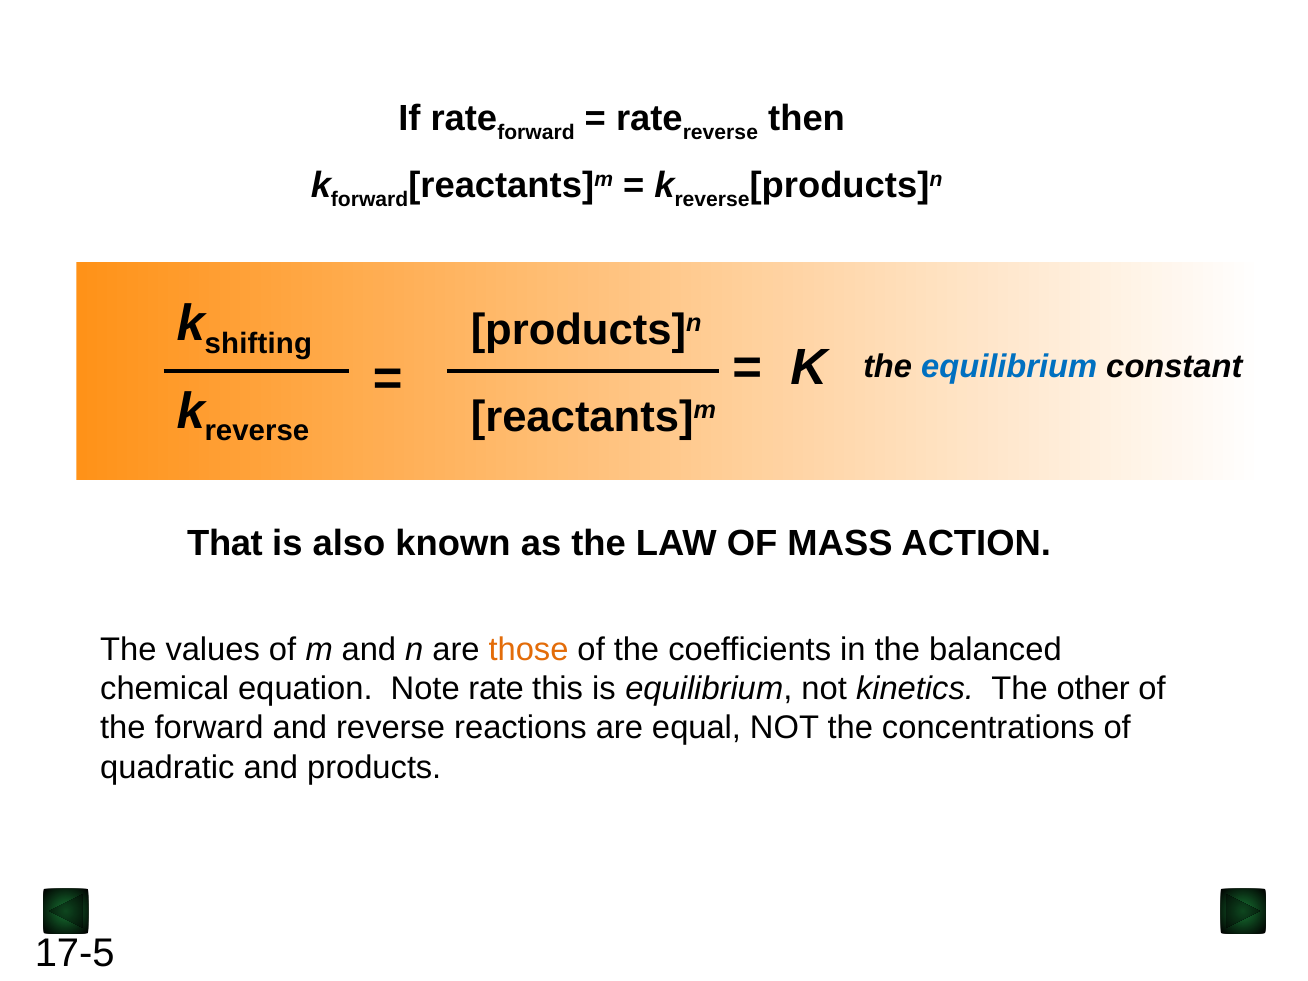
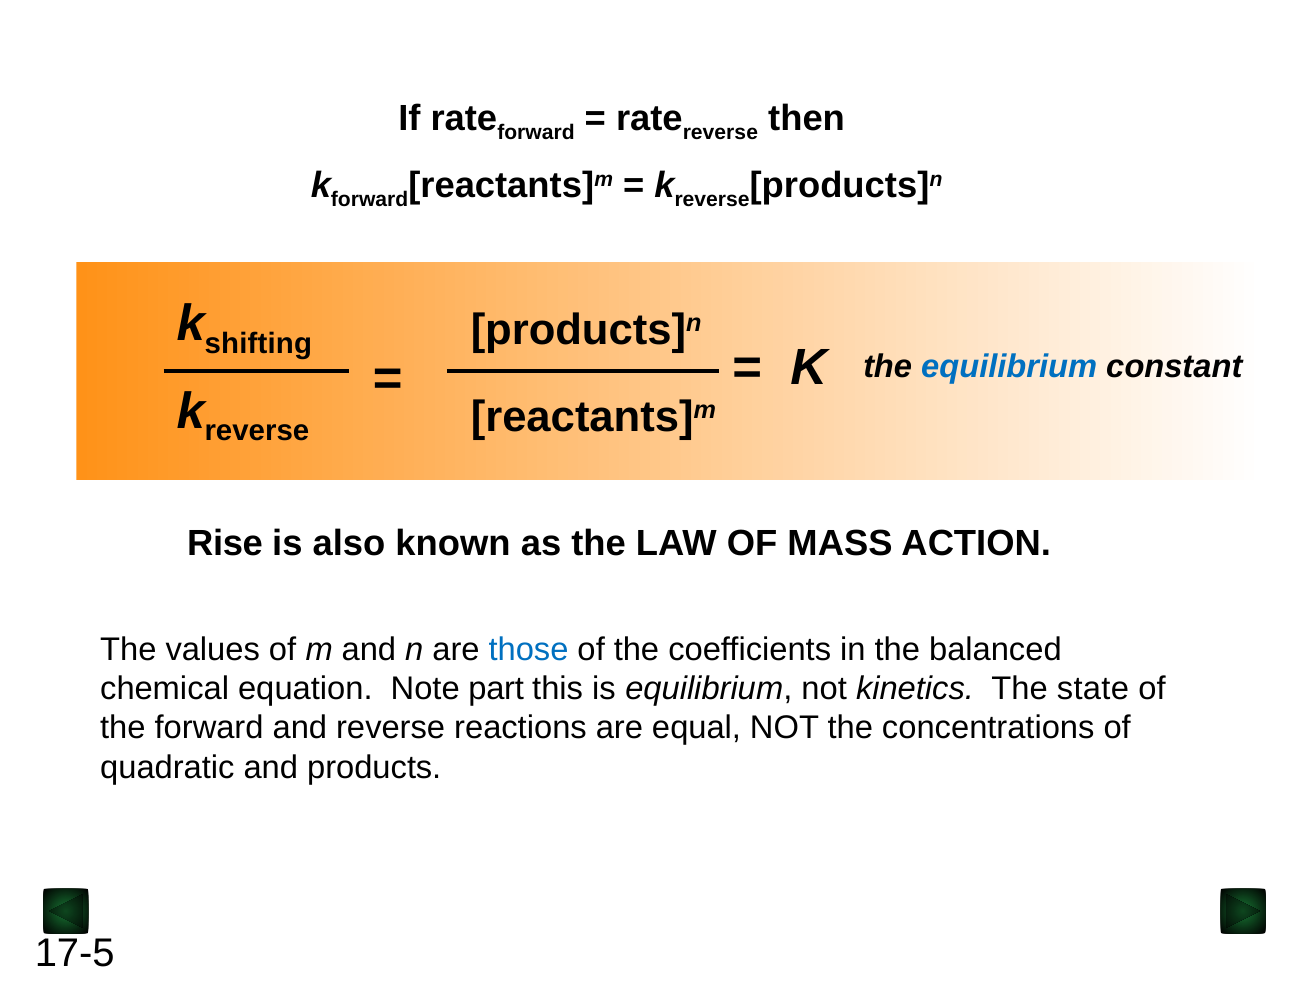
That: That -> Rise (225, 543)
those colour: orange -> blue (529, 650)
Note rate: rate -> part (496, 689)
other: other -> state (1093, 689)
